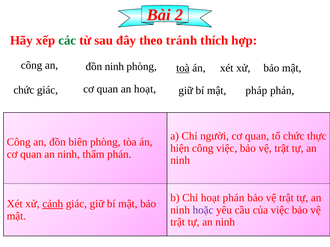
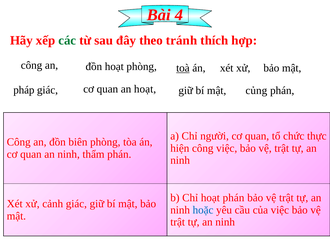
2: 2 -> 4 (179, 15)
đồn ninh: ninh -> hoạt (114, 67)
chức: chức -> pháp (24, 90)
pháp: pháp -> củng (256, 91)
cảnh underline: present -> none (53, 204)
hoặc colour: purple -> blue (203, 210)
